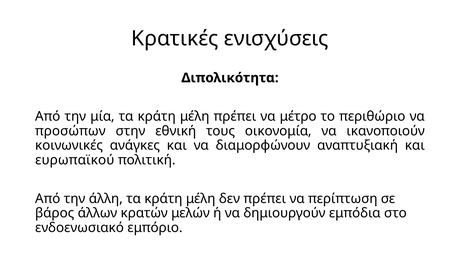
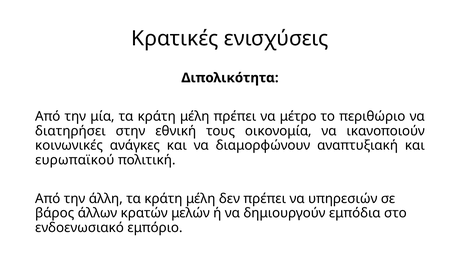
προσώπων: προσώπων -> διατηρήσει (70, 131)
περίπτωση: περίπτωση -> υπηρεσιών (343, 198)
